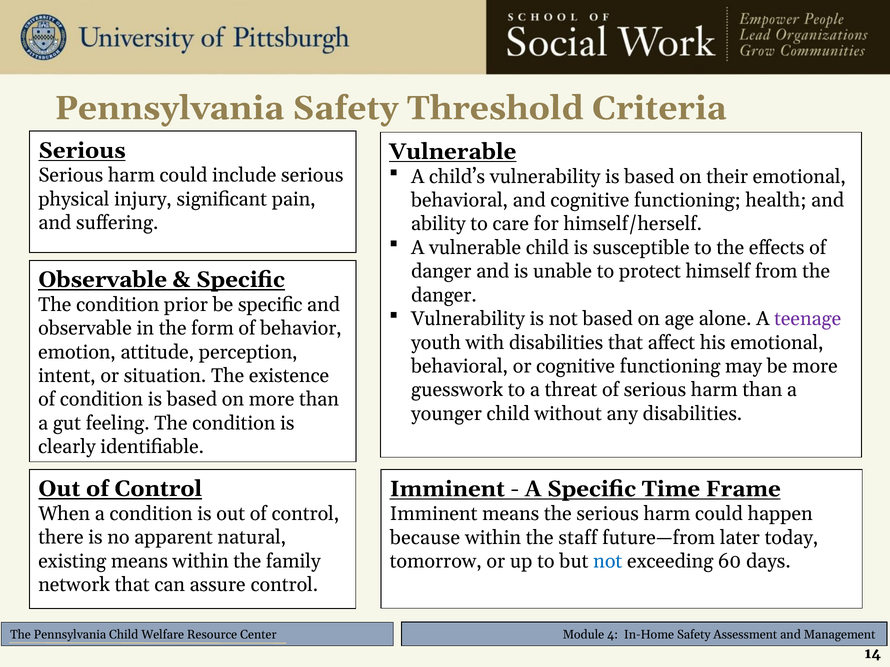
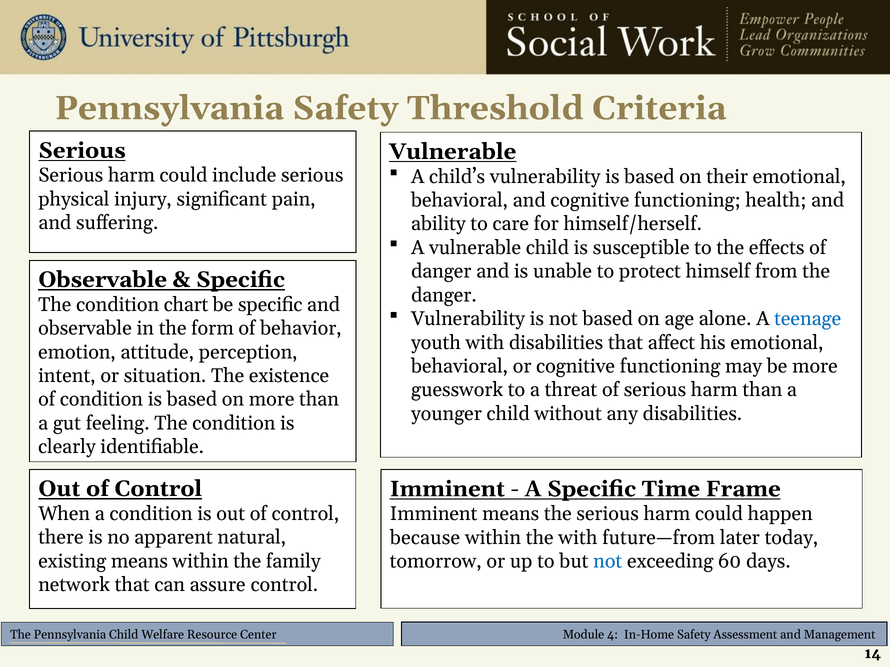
prior: prior -> chart (186, 305)
teenage colour: purple -> blue (808, 319)
the staff: staff -> with (578, 538)
